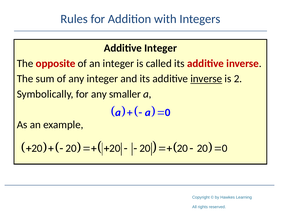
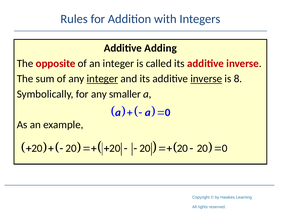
Additive Integer: Integer -> Adding (161, 48)
integer underline: none -> present (102, 79)
2: 2 -> 8 (238, 79)
